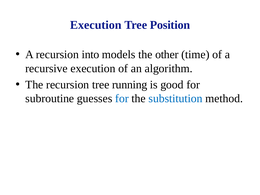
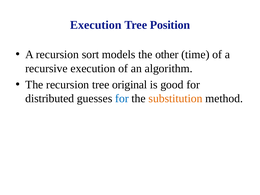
into: into -> sort (90, 55)
running: running -> original (130, 85)
subroutine: subroutine -> distributed (50, 98)
substitution colour: blue -> orange (176, 98)
